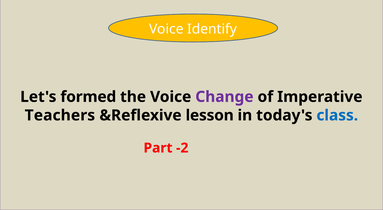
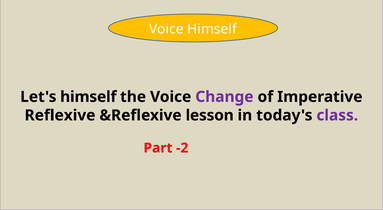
Voice Identify: Identify -> Himself (212, 29)
Let's formed: formed -> himself (88, 97)
Teachers: Teachers -> Reflexive (60, 115)
class colour: blue -> purple (337, 115)
